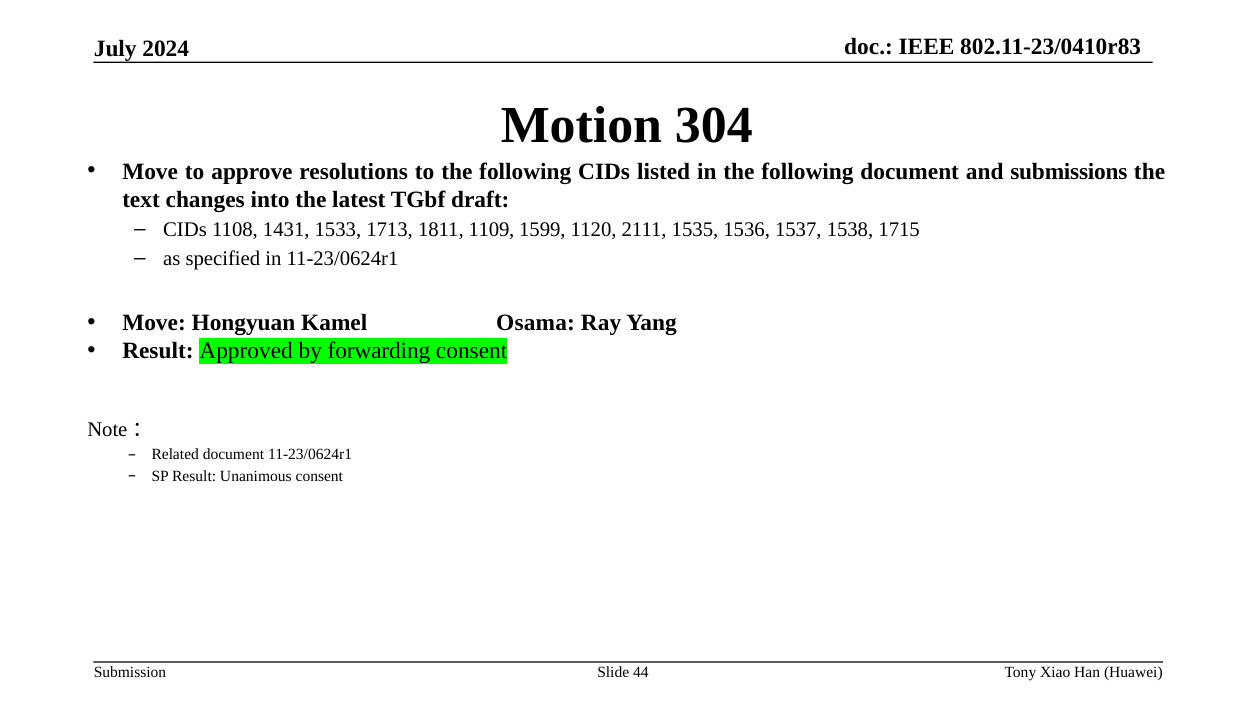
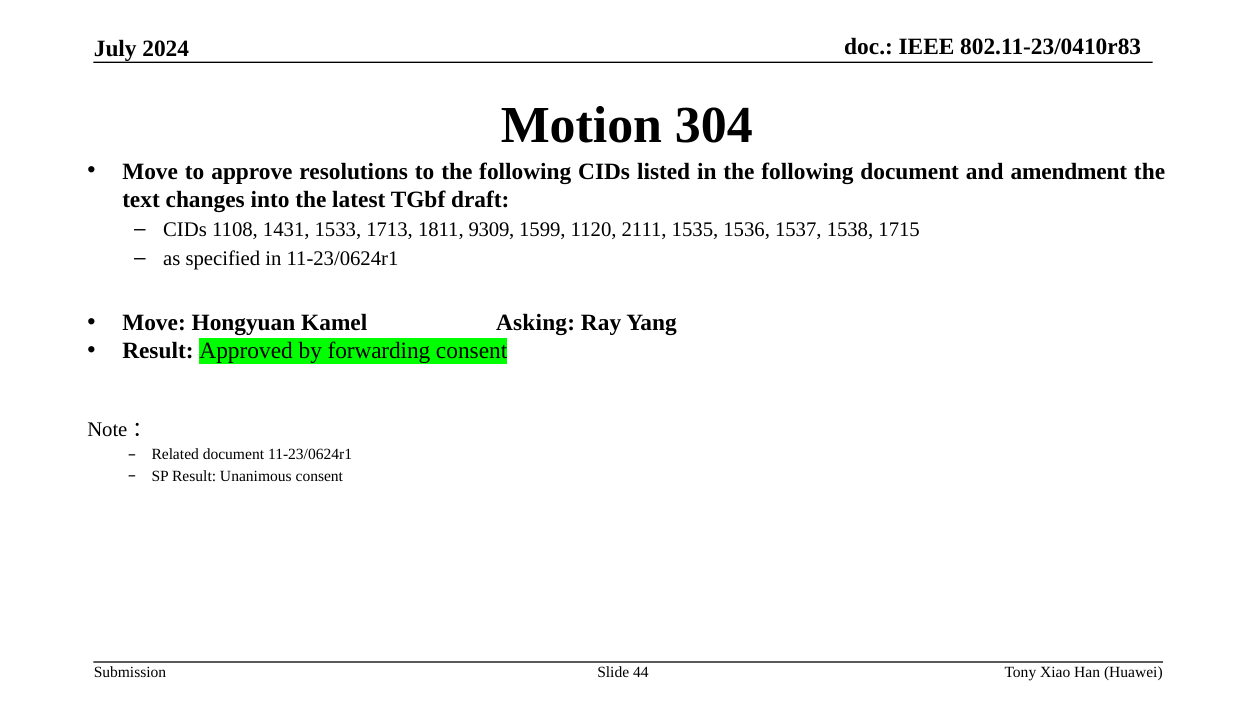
submissions: submissions -> amendment (1069, 171)
1109: 1109 -> 9309 (491, 230)
Osama: Osama -> Asking (536, 323)
